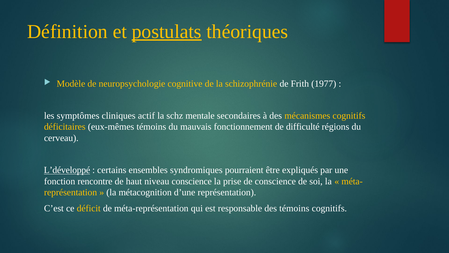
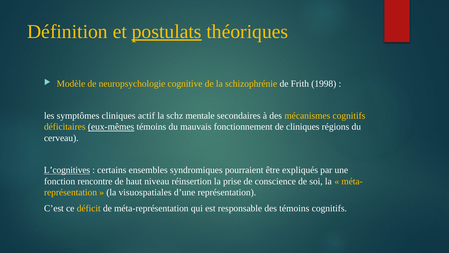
1977: 1977 -> 1998 (324, 84)
eux-mêmes underline: none -> present (111, 127)
de difficulté: difficulté -> cliniques (303, 127)
L’développé: L’développé -> L’cognitives (67, 170)
niveau conscience: conscience -> réinsertion (192, 181)
métacognition: métacognition -> visuospatiales (145, 192)
